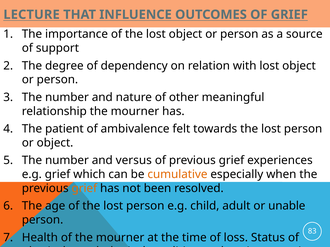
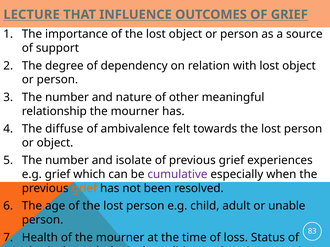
patient: patient -> diffuse (64, 129)
versus: versus -> isolate (134, 161)
cumulative colour: orange -> purple (177, 175)
